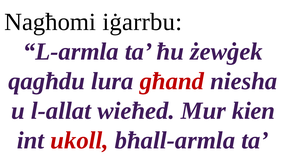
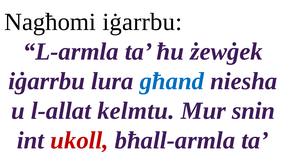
qagħdu: qagħdu -> iġarrbu (47, 81)
għand colour: red -> blue (172, 81)
wieħed: wieħed -> kelmtu (136, 111)
kien: kien -> snin (253, 111)
